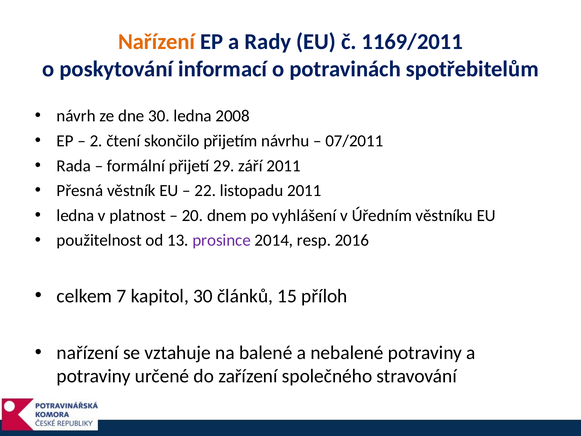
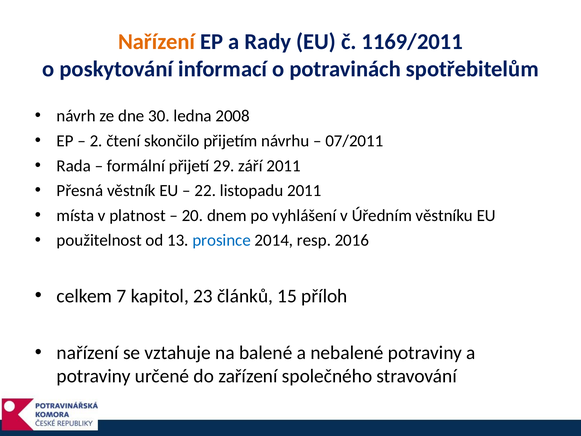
ledna: ledna -> místa (75, 215)
prosince colour: purple -> blue (222, 240)
kapitol 30: 30 -> 23 (203, 296)
